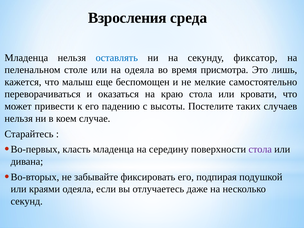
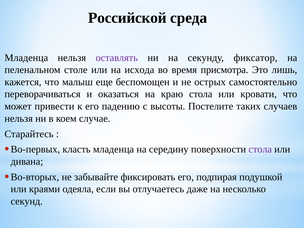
Взросления: Взросления -> Российской (127, 18)
оставлять colour: blue -> purple (117, 58)
на одеяла: одеяла -> исхода (139, 70)
мелкие: мелкие -> острых (210, 82)
